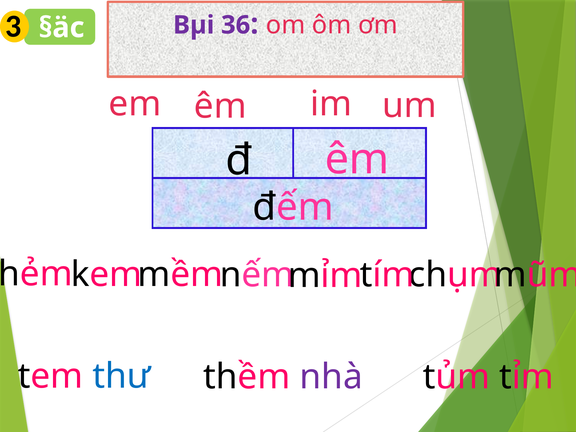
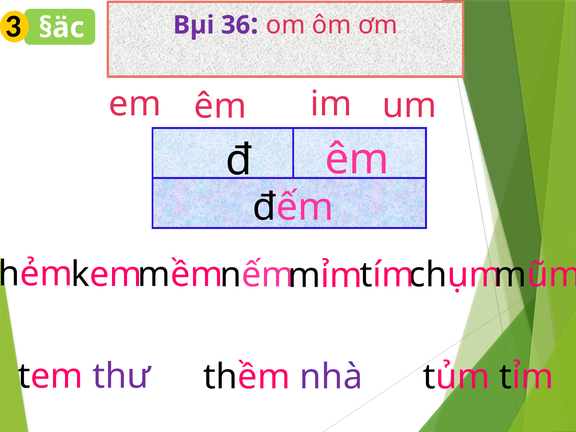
thư colour: blue -> purple (121, 376)
